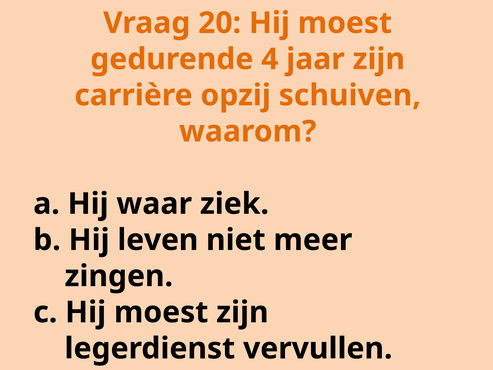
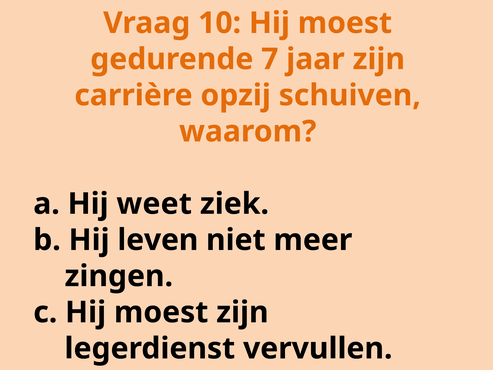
20: 20 -> 10 (220, 23)
4: 4 -> 7 (270, 59)
waar: waar -> weet (154, 204)
